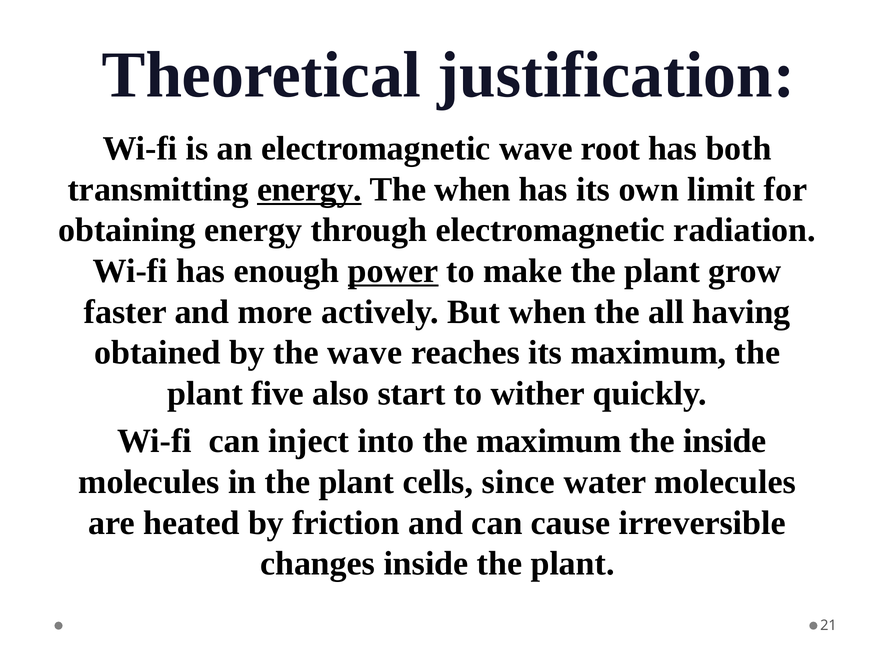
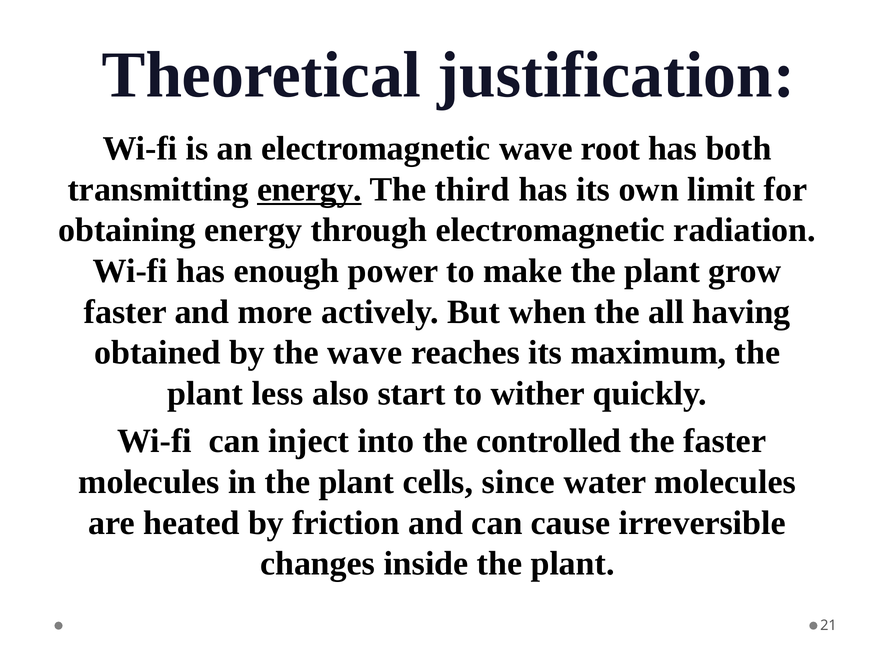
The when: when -> third (472, 189)
power underline: present -> none (393, 271)
five: five -> less (278, 394)
the maximum: maximum -> controlled (549, 441)
the inside: inside -> faster (725, 441)
